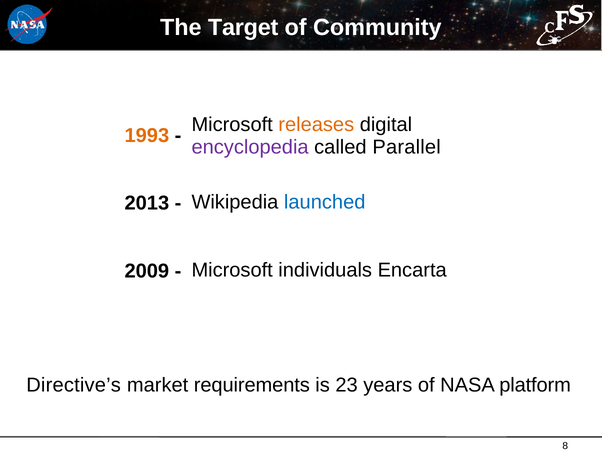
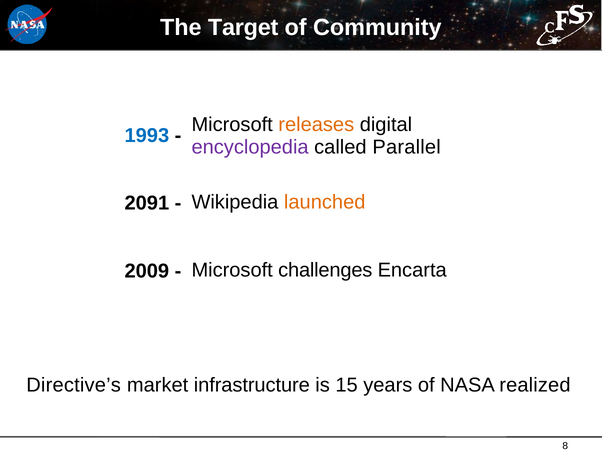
1993 colour: orange -> blue (147, 136)
launched colour: blue -> orange (325, 202)
2013: 2013 -> 2091 (147, 204)
individuals: individuals -> challenges (325, 270)
requirements: requirements -> infrastructure (252, 386)
23: 23 -> 15 (347, 386)
platform: platform -> realized (535, 386)
